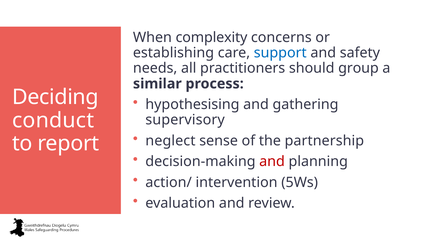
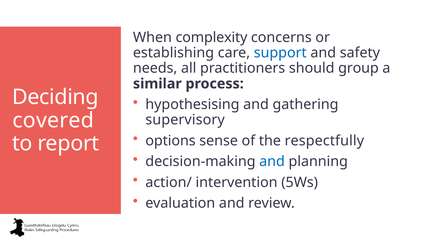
conduct: conduct -> covered (53, 120)
neglect: neglect -> options (171, 141)
partnership: partnership -> respectfully (324, 141)
and colour: red -> blue (272, 161)
